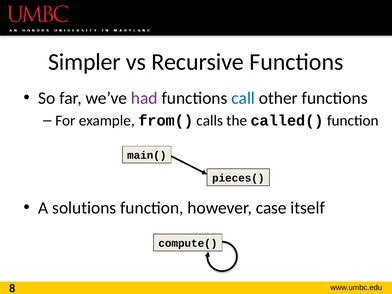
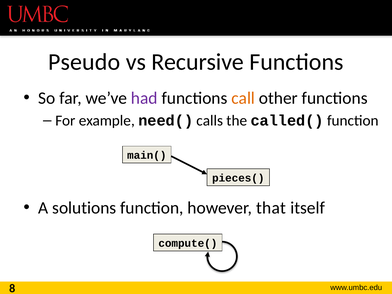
Simpler: Simpler -> Pseudo (84, 62)
call colour: blue -> orange (243, 98)
from(: from( -> need( (166, 121)
case: case -> that (271, 208)
